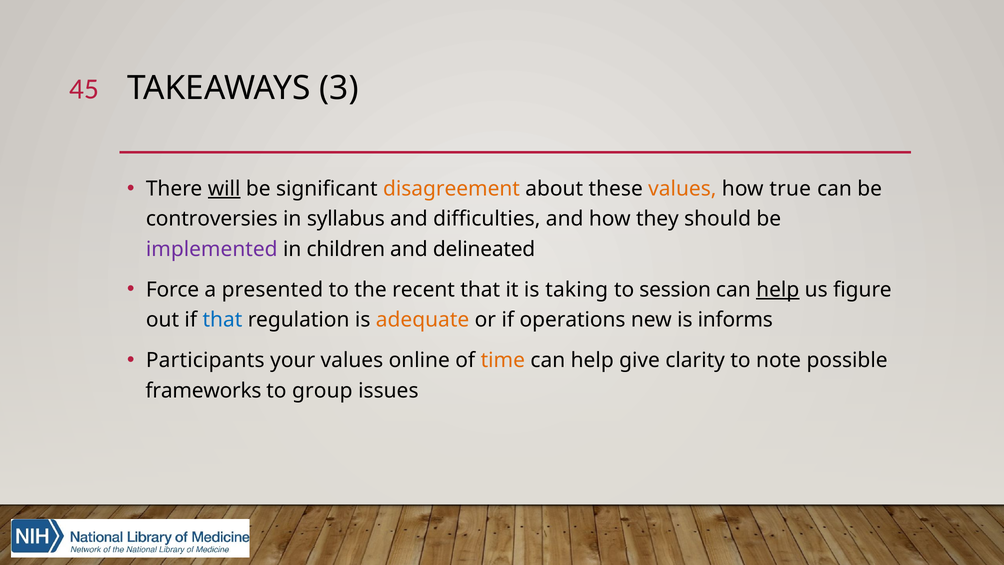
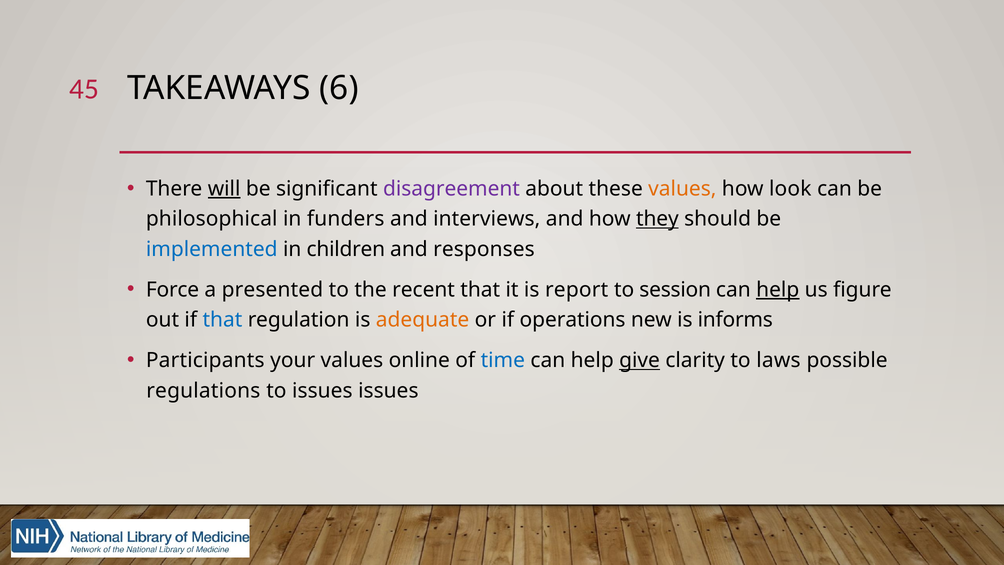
3: 3 -> 6 (339, 88)
disagreement colour: orange -> purple (451, 189)
true: true -> look (790, 189)
controversies: controversies -> philosophical (212, 219)
syllabus: syllabus -> funders (346, 219)
difficulties: difficulties -> interviews (487, 219)
they underline: none -> present (657, 219)
implemented colour: purple -> blue (212, 249)
delineated: delineated -> responses (484, 249)
taking: taking -> report (577, 290)
time colour: orange -> blue (503, 360)
give underline: none -> present (640, 360)
note: note -> laws (778, 360)
frameworks: frameworks -> regulations (203, 390)
to group: group -> issues (322, 390)
